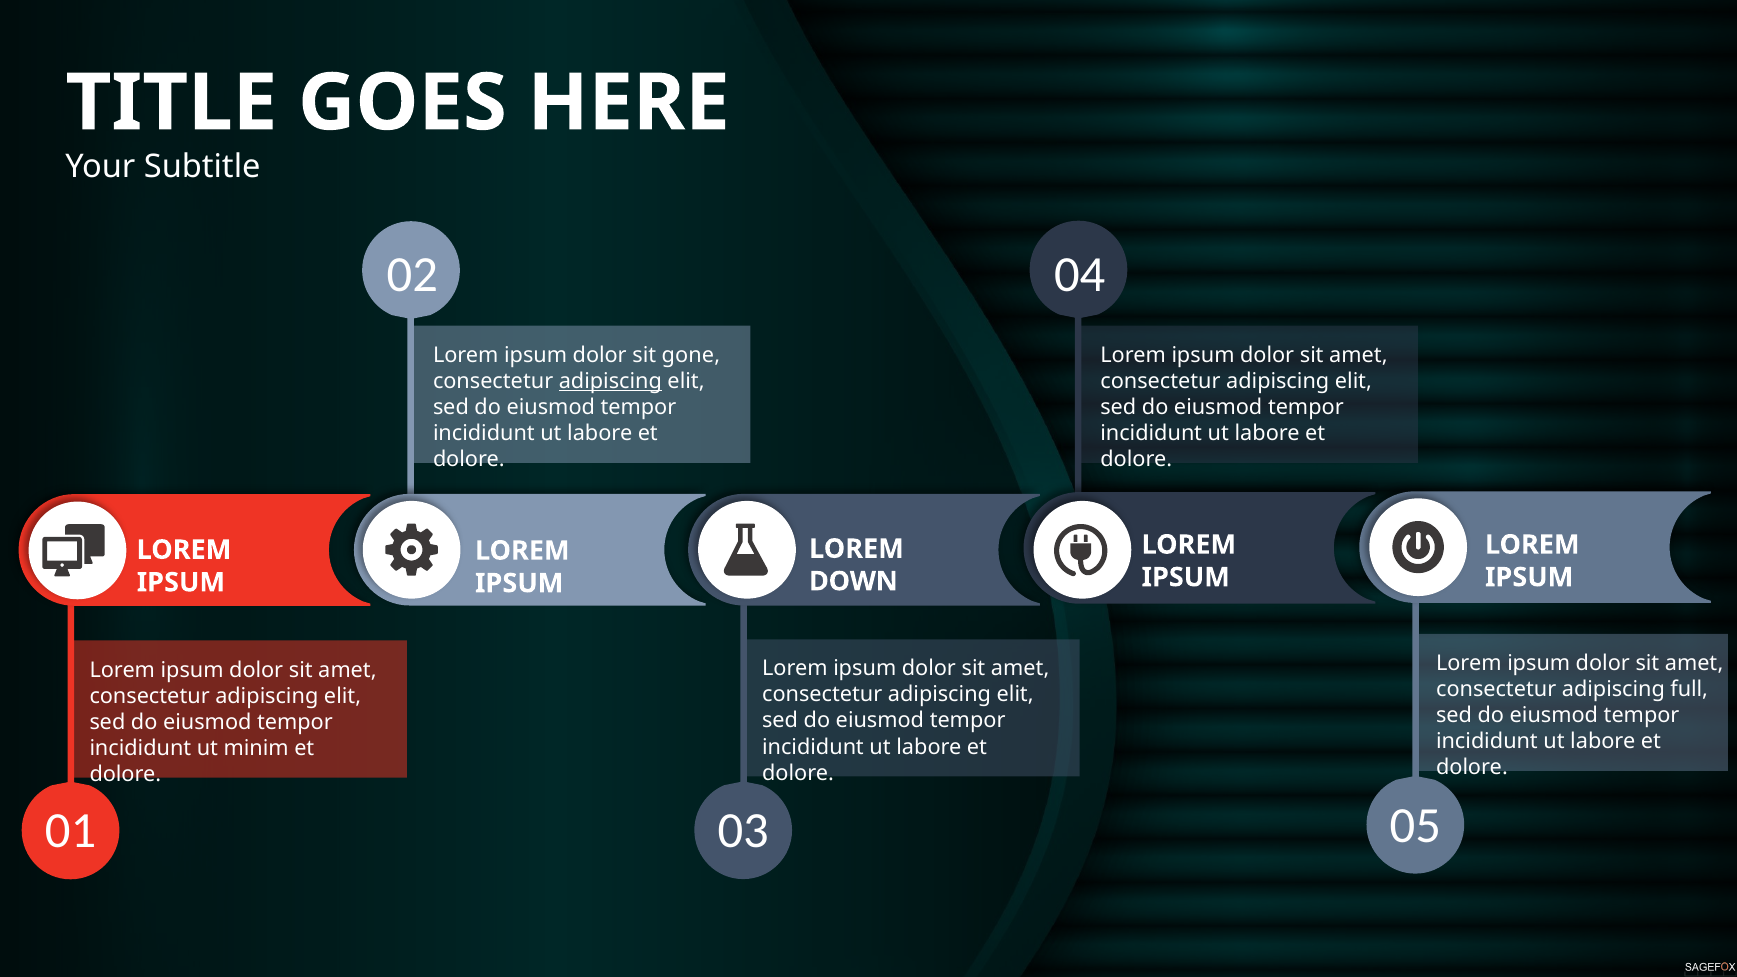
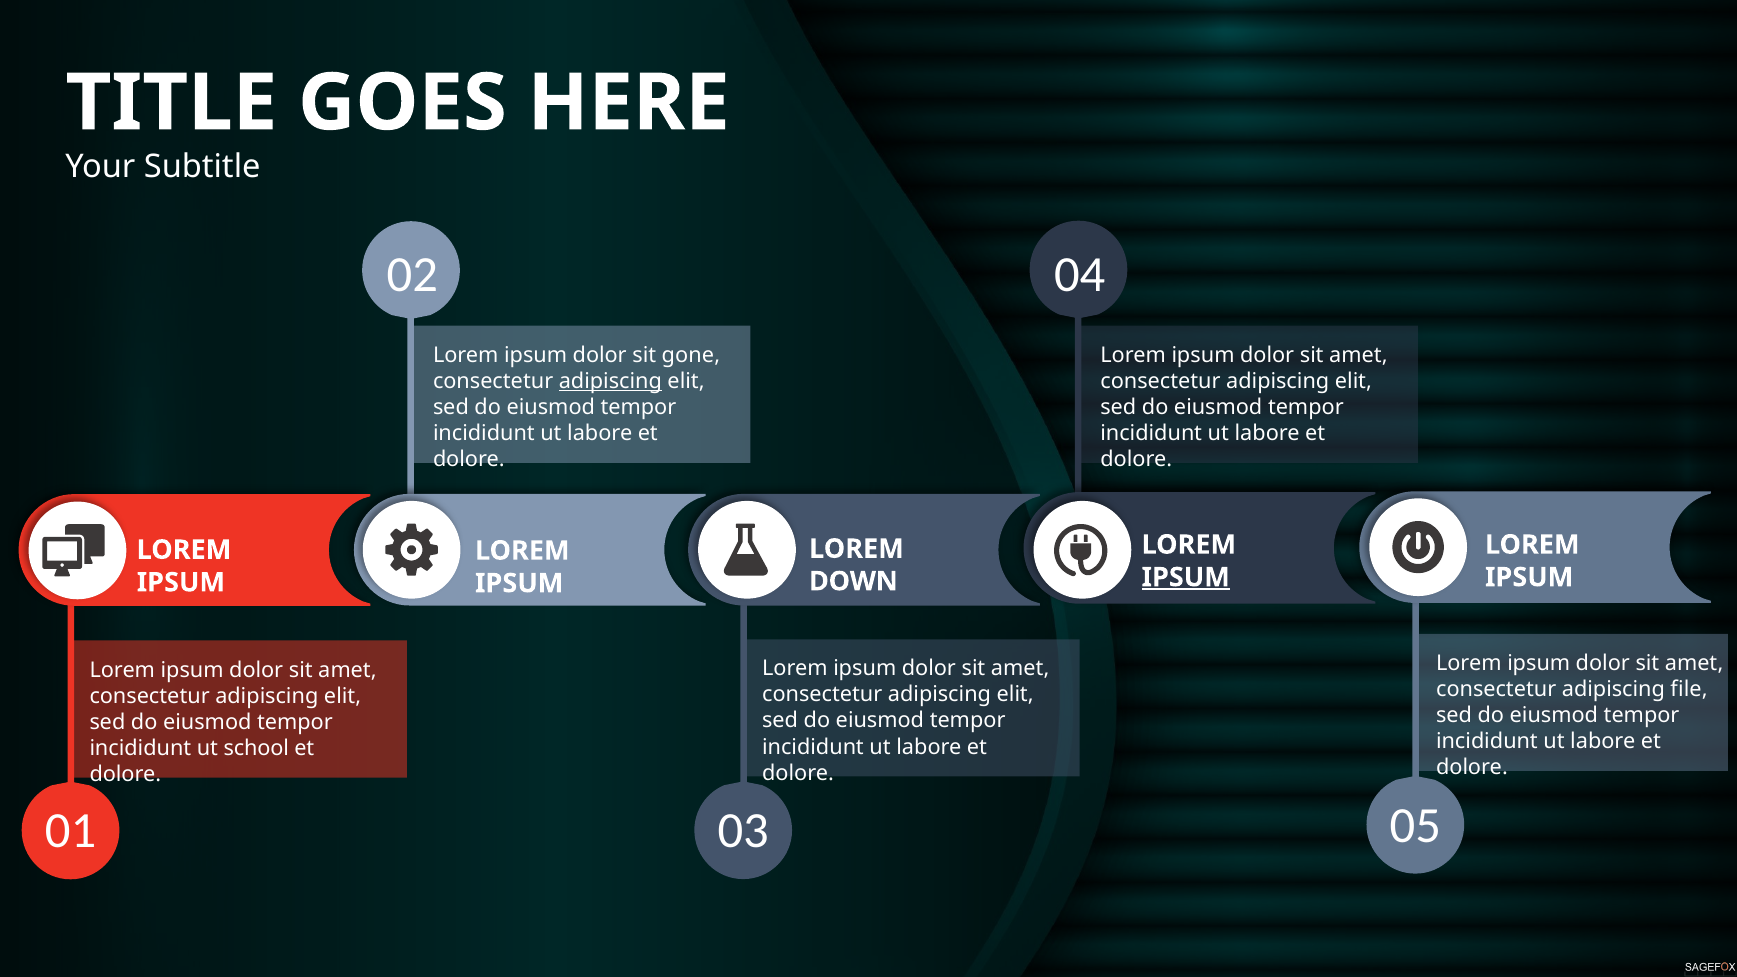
IPSUM underline: none -> present (1186, 577)
full: full -> file (1689, 689)
minim: minim -> school (256, 748)
